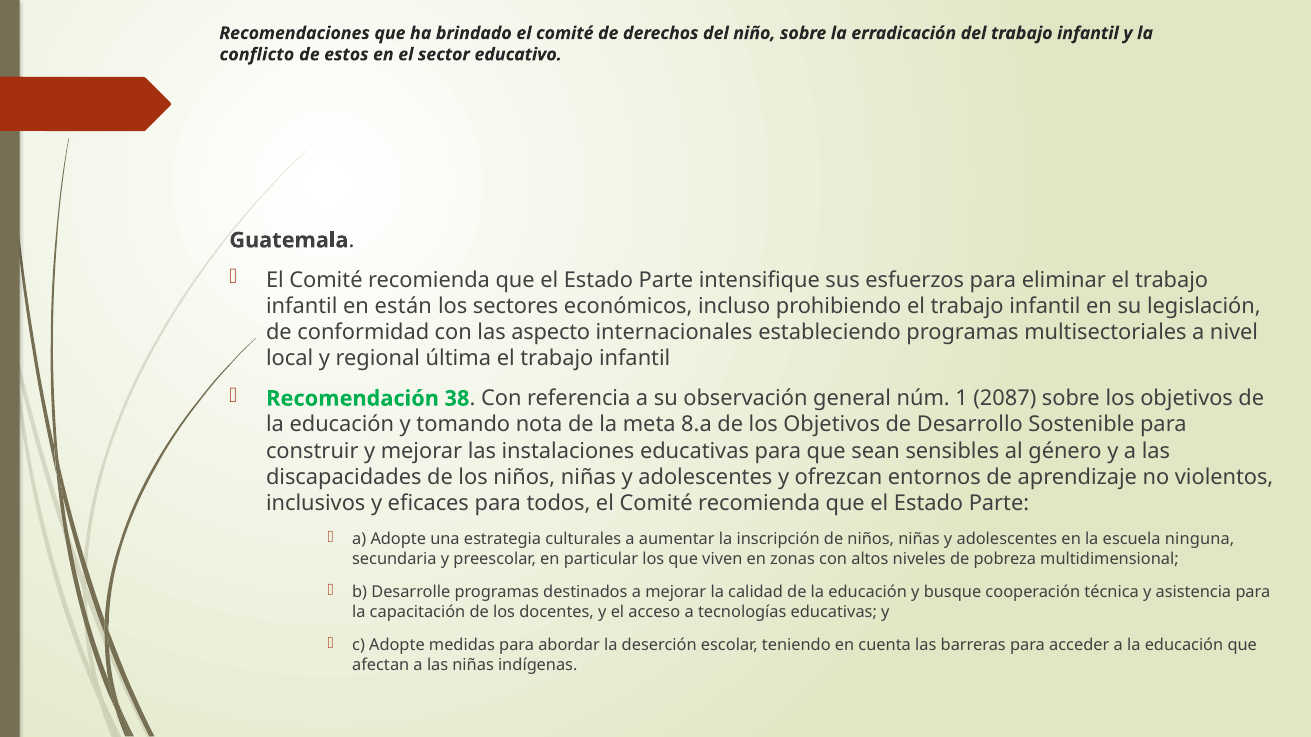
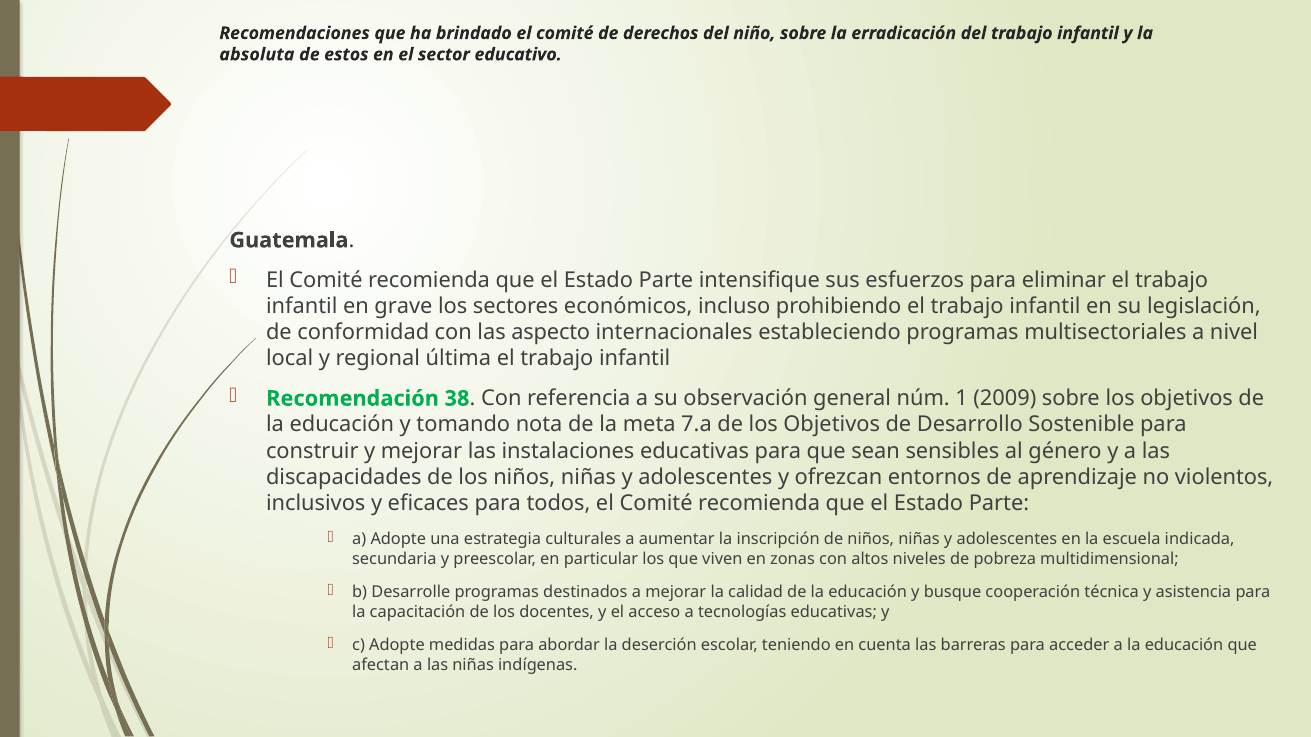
conflicto: conflicto -> absoluta (257, 55)
están: están -> grave (403, 306)
2087: 2087 -> 2009 (1005, 399)
8.a: 8.a -> 7.a (696, 425)
ninguna: ninguna -> indicada (1200, 540)
